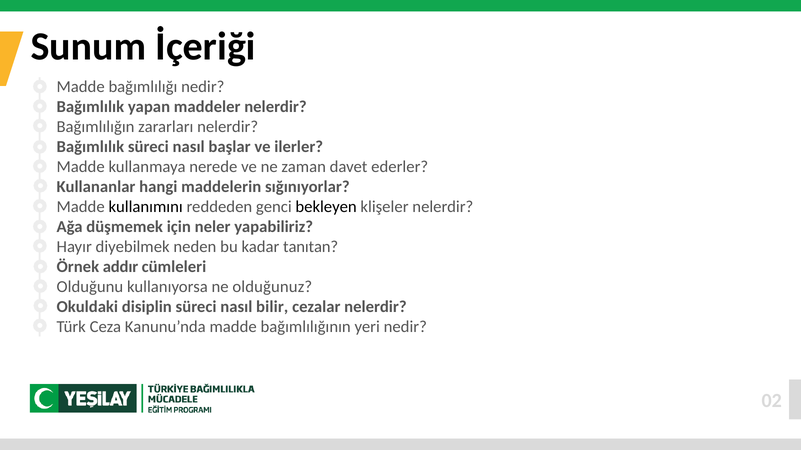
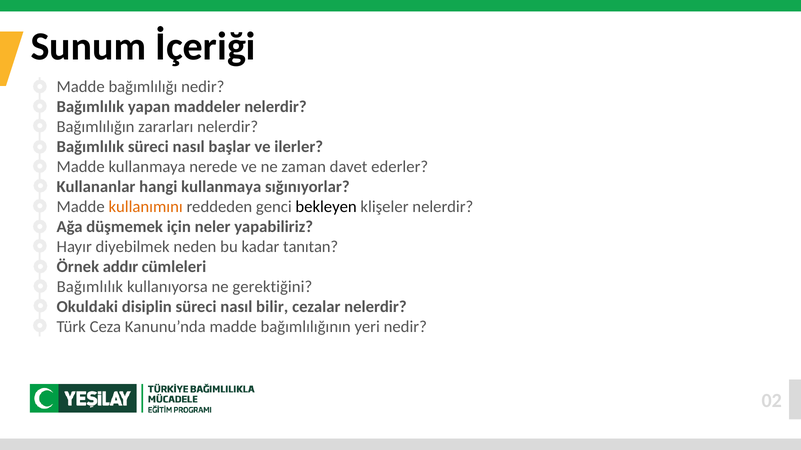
hangi maddelerin: maddelerin -> kullanmaya (221, 187)
kullanımını colour: black -> orange (146, 207)
Olduğunu: Olduğunu -> Bağımlılık (90, 287)
olduğunuz: olduğunuz -> gerektiğini (272, 287)
